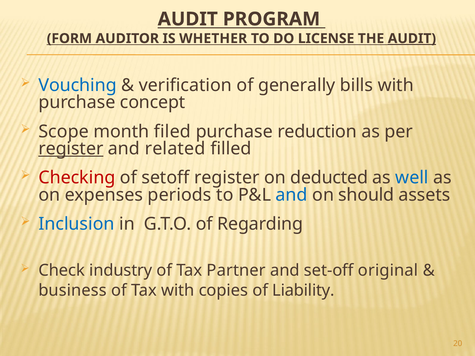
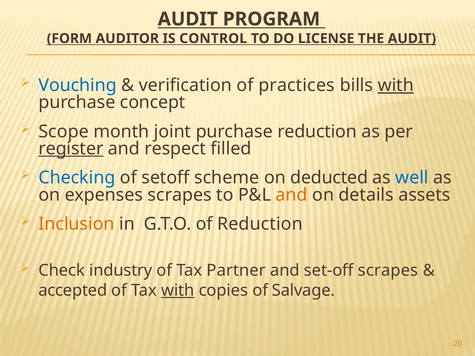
WHETHER: WHETHER -> CONTROL (213, 39)
generally: generally -> practices (297, 85)
with underline: none -> present (396, 85)
filed: filed -> joint (173, 132)
related: related -> respect (175, 149)
Checking colour: red -> blue (77, 178)
setoff register: register -> scheme (227, 178)
expenses periods: periods -> scrapes (180, 195)
and colour: blue -> orange (292, 195)
should: should -> details (366, 195)
Inclusion colour: blue -> orange (76, 224)
of Regarding: Regarding -> Reduction (260, 224)
set-off original: original -> scrapes (388, 271)
business: business -> accepted (73, 291)
with underline: none -> present (178, 291)
Liability: Liability -> Salvage (303, 291)
